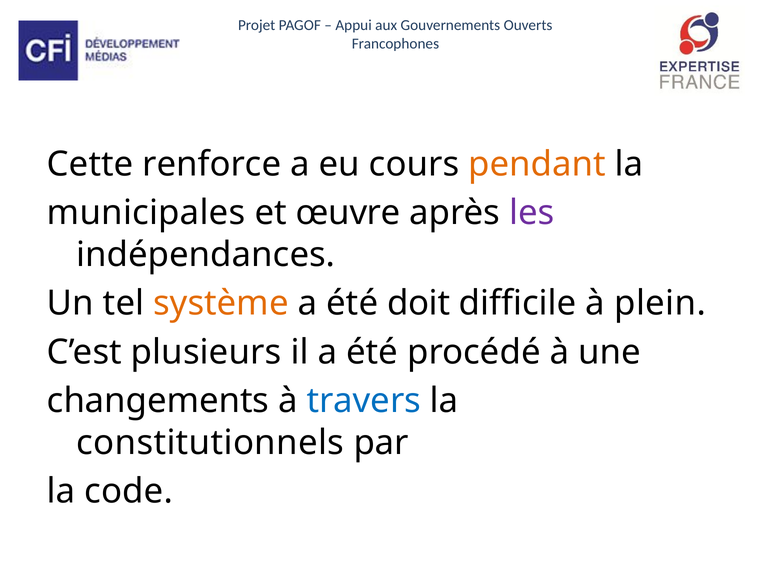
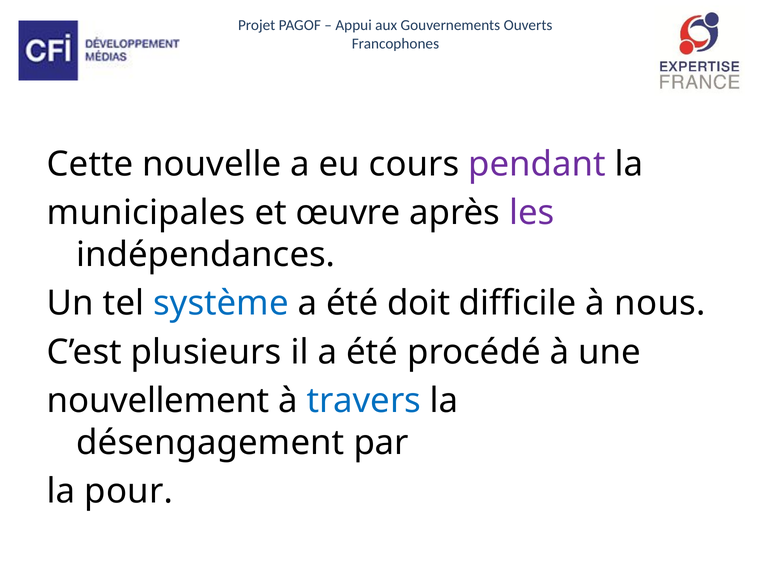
renforce: renforce -> nouvelle (212, 164)
pendant colour: orange -> purple (537, 164)
système colour: orange -> blue (221, 304)
plein: plein -> nous (660, 304)
changements: changements -> nouvellement (158, 401)
constitutionnels: constitutionnels -> désengagement (210, 443)
code: code -> pour (129, 491)
